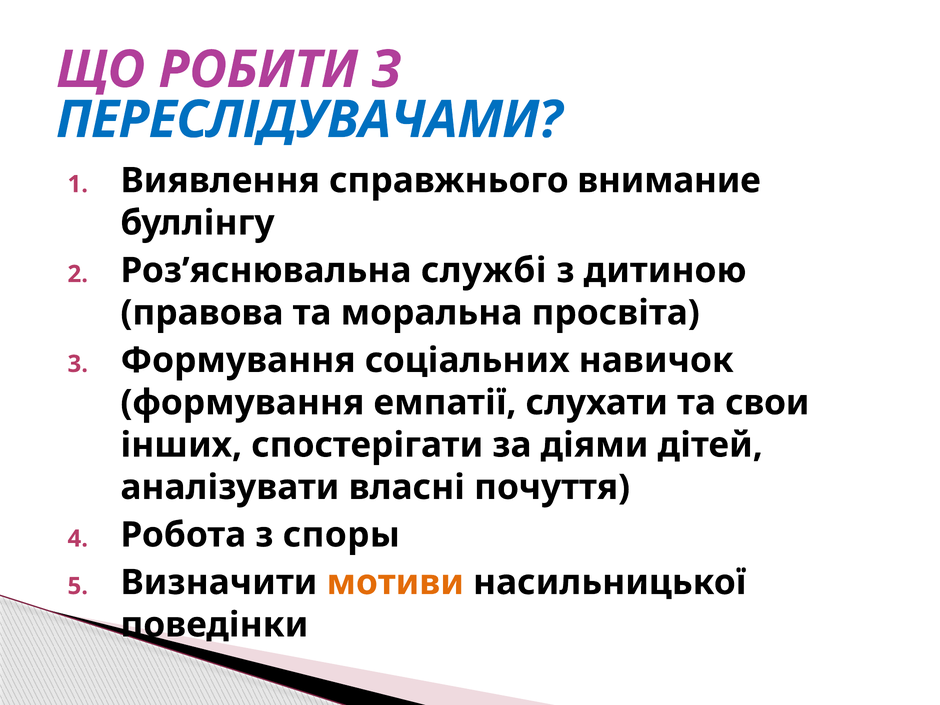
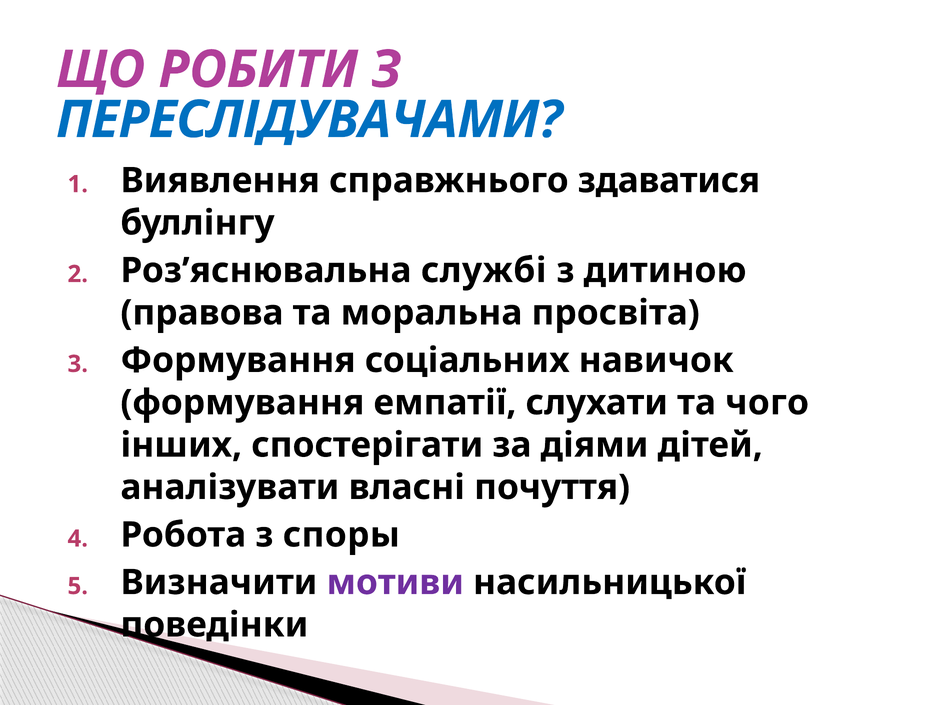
внимание: внимание -> здаватися (669, 181)
свои: свои -> чого (767, 403)
мотиви colour: orange -> purple (395, 582)
